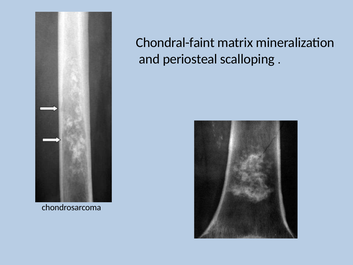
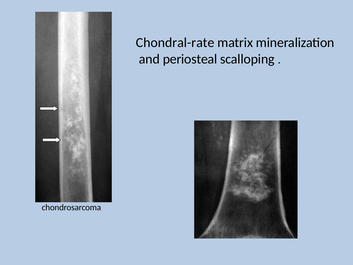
Chondral-faint: Chondral-faint -> Chondral-rate (175, 42)
